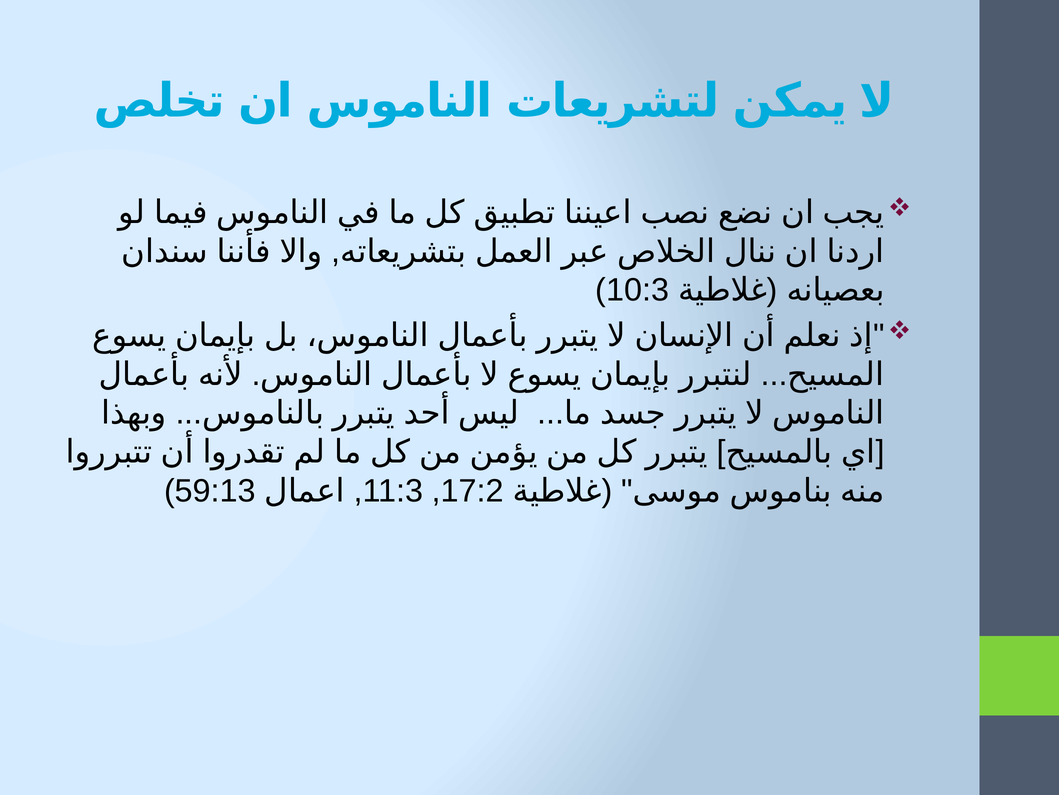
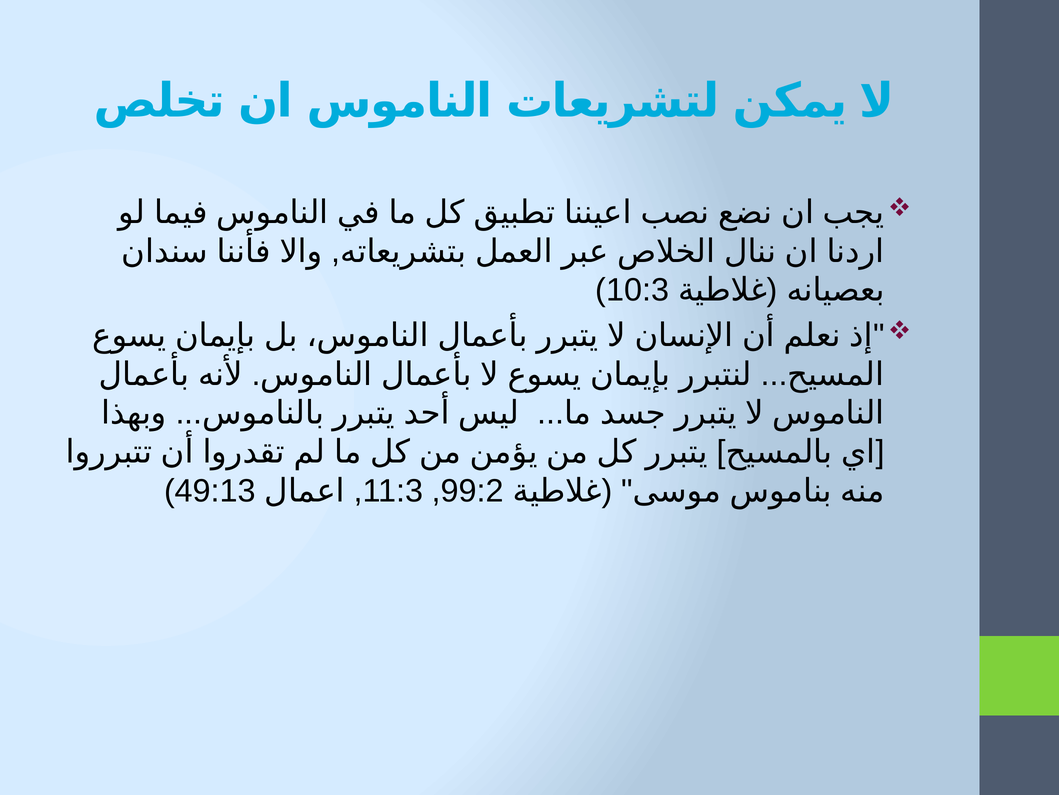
59:13: 59:13 -> 49:13 (215, 490)
17:2: 17:2 -> 99:2 (472, 490)
